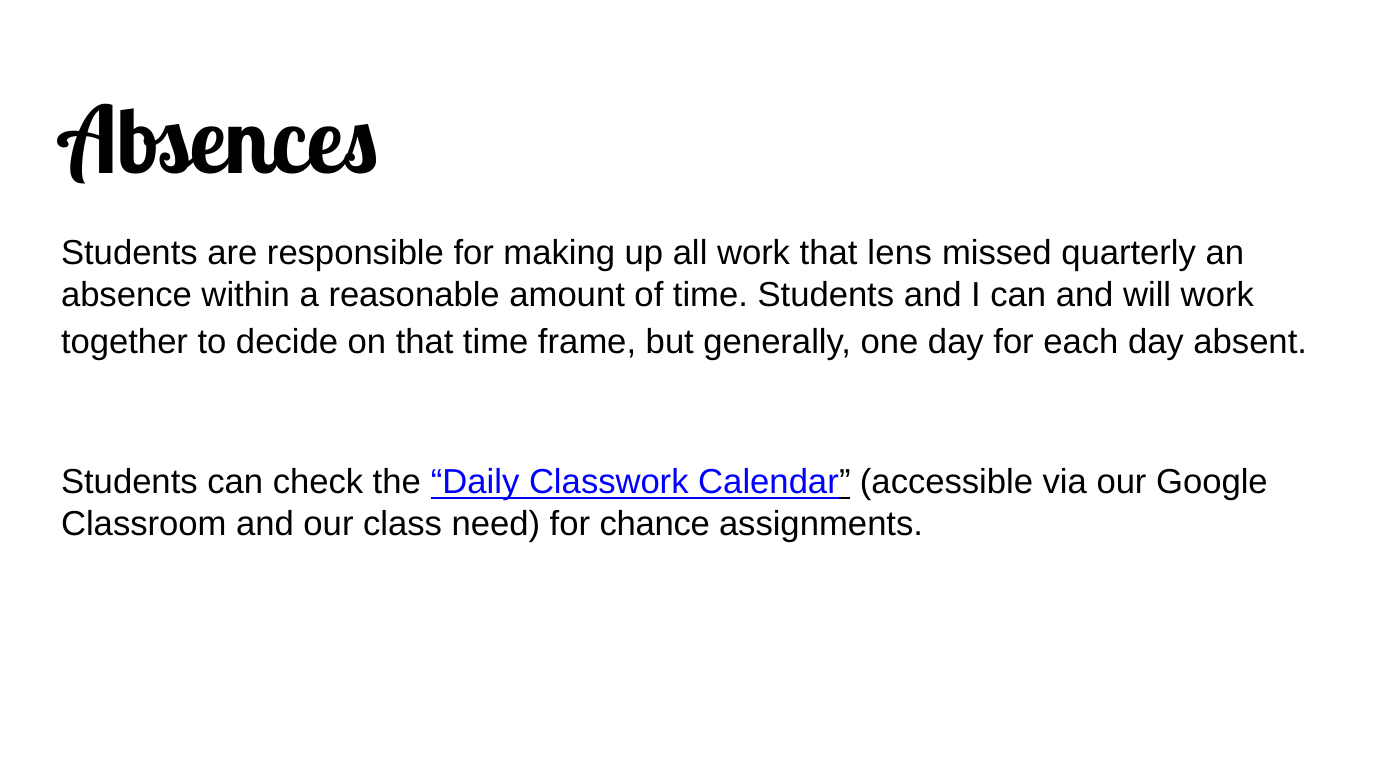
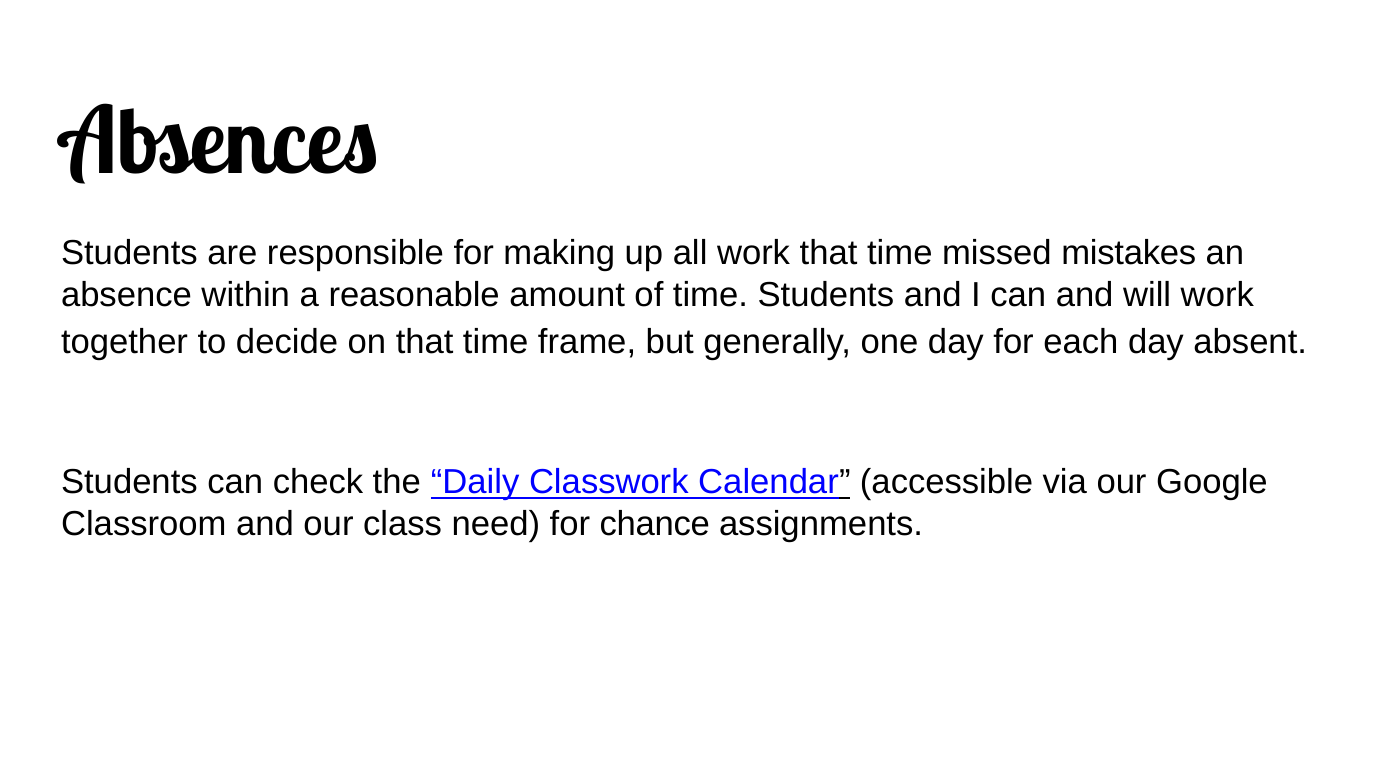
work that lens: lens -> time (900, 253)
quarterly: quarterly -> mistakes (1129, 253)
